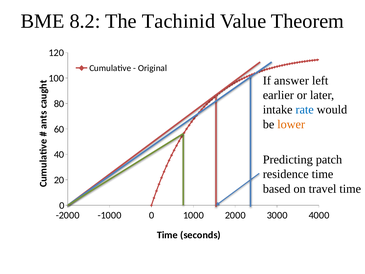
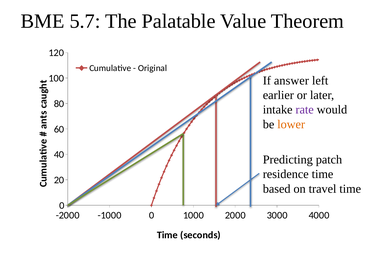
8.2: 8.2 -> 5.7 (85, 21)
Tachinid: Tachinid -> Palatable (179, 21)
rate colour: blue -> purple (305, 110)
